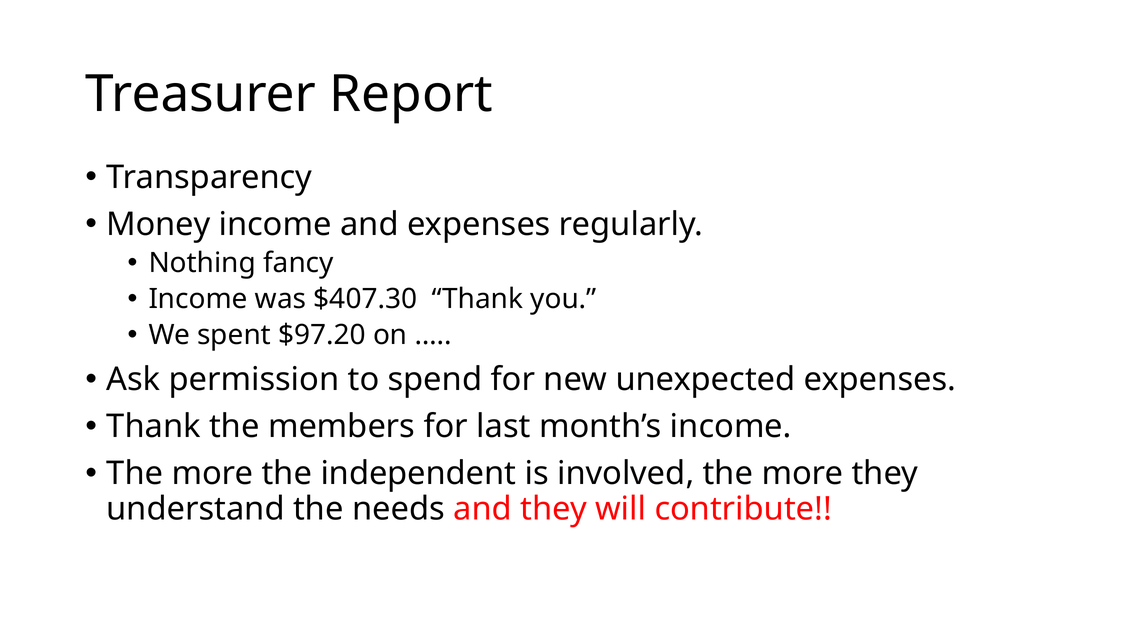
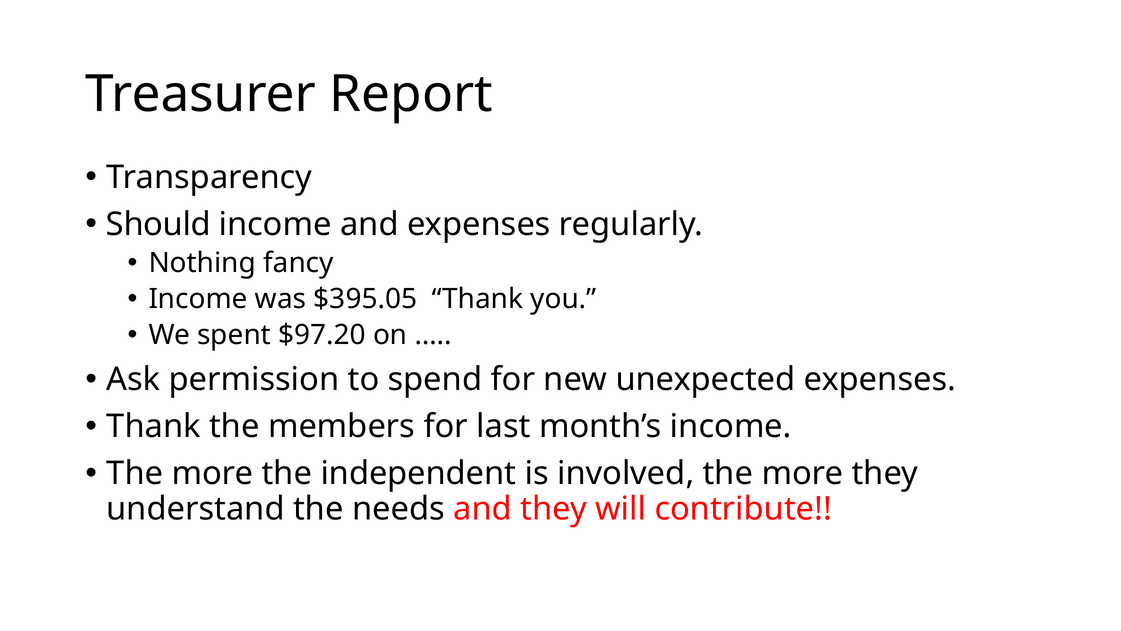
Money: Money -> Should (158, 224)
$407.30: $407.30 -> $395.05 (365, 299)
